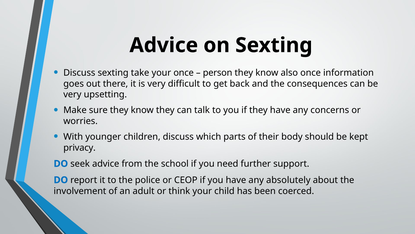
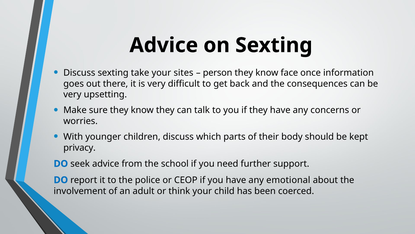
your once: once -> sites (183, 73)
also: also -> face (289, 73)
absolutely: absolutely -> emotional (288, 180)
